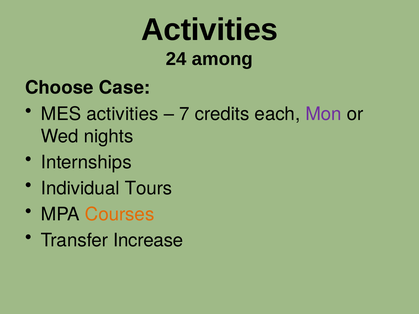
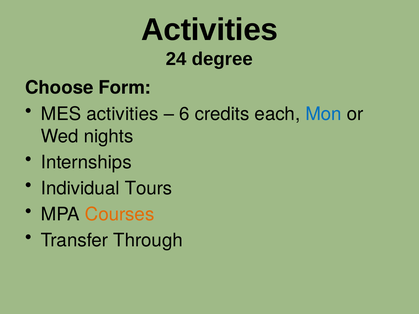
among: among -> degree (222, 59)
Case: Case -> Form (125, 88)
7: 7 -> 6 (184, 114)
Mon colour: purple -> blue (323, 114)
Increase: Increase -> Through (148, 241)
